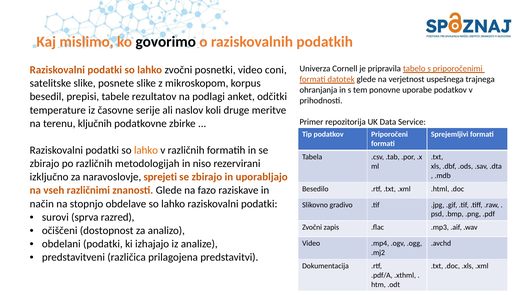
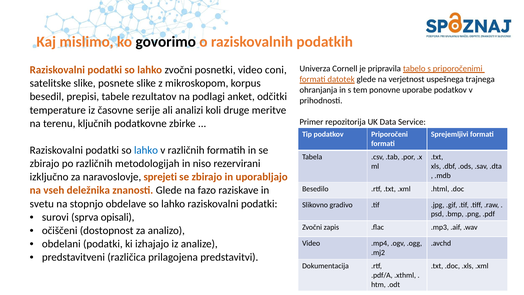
naslov: naslov -> analizi (189, 110)
lahko colour: orange -> blue (146, 150)
različnimi: različnimi -> deležnika (88, 190)
način: način -> svetu (42, 204)
razred: razred -> opisali (118, 217)
